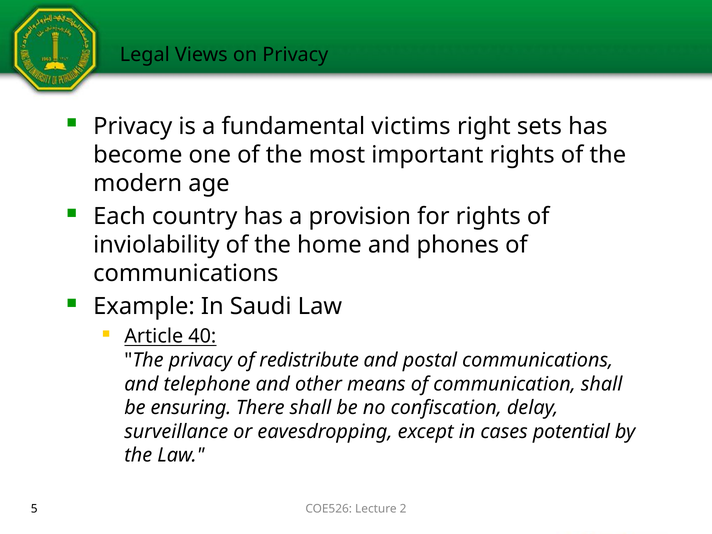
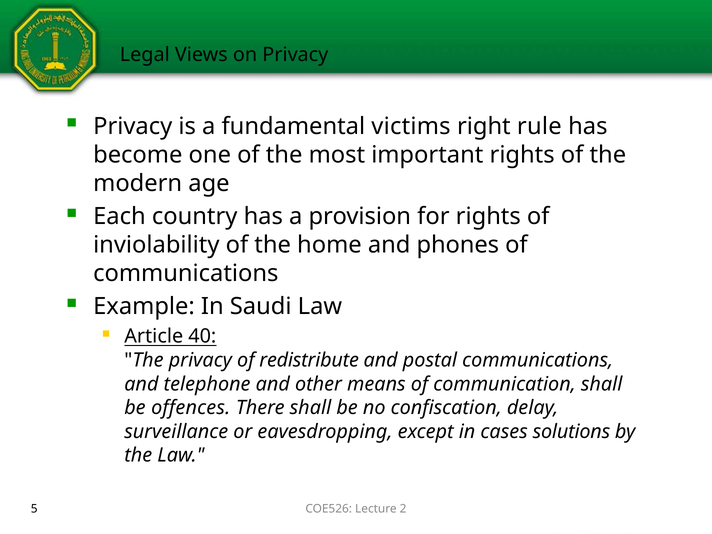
sets: sets -> rule (539, 126)
ensuring: ensuring -> offences (191, 408)
potential: potential -> solutions (571, 432)
